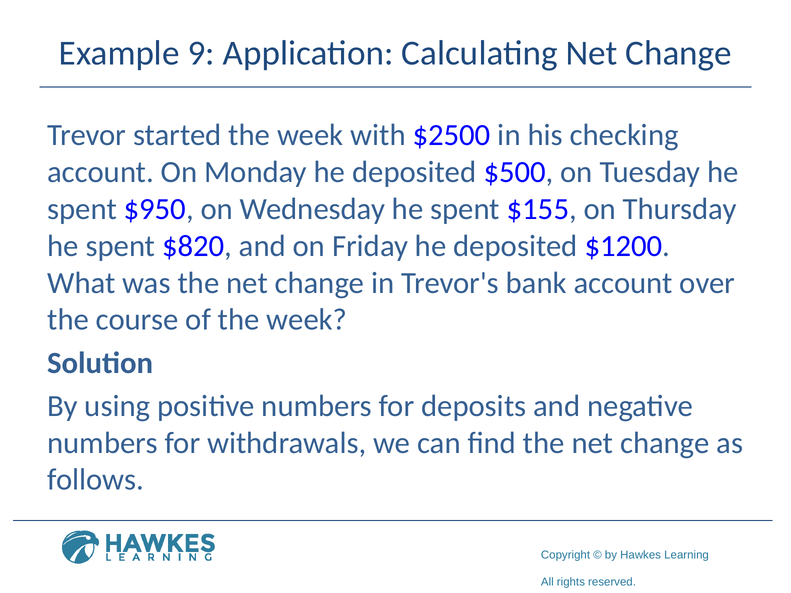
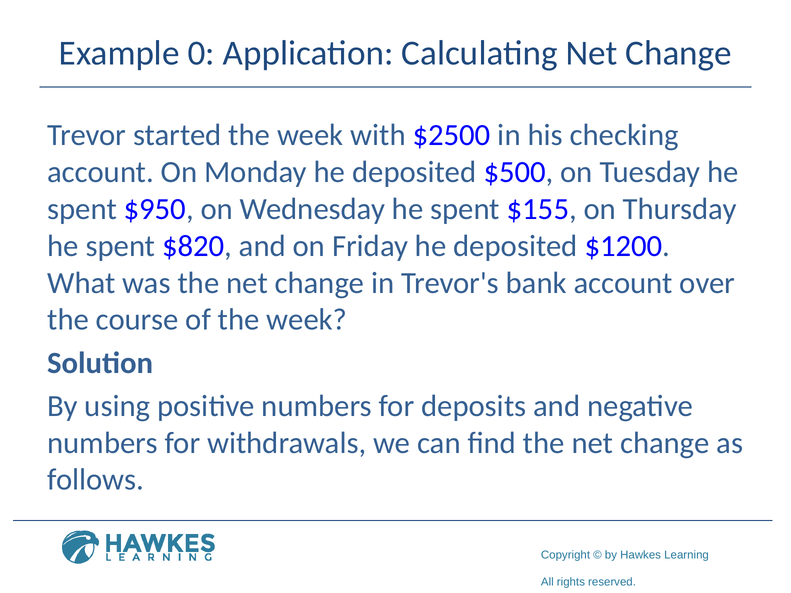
9: 9 -> 0 (201, 53)
